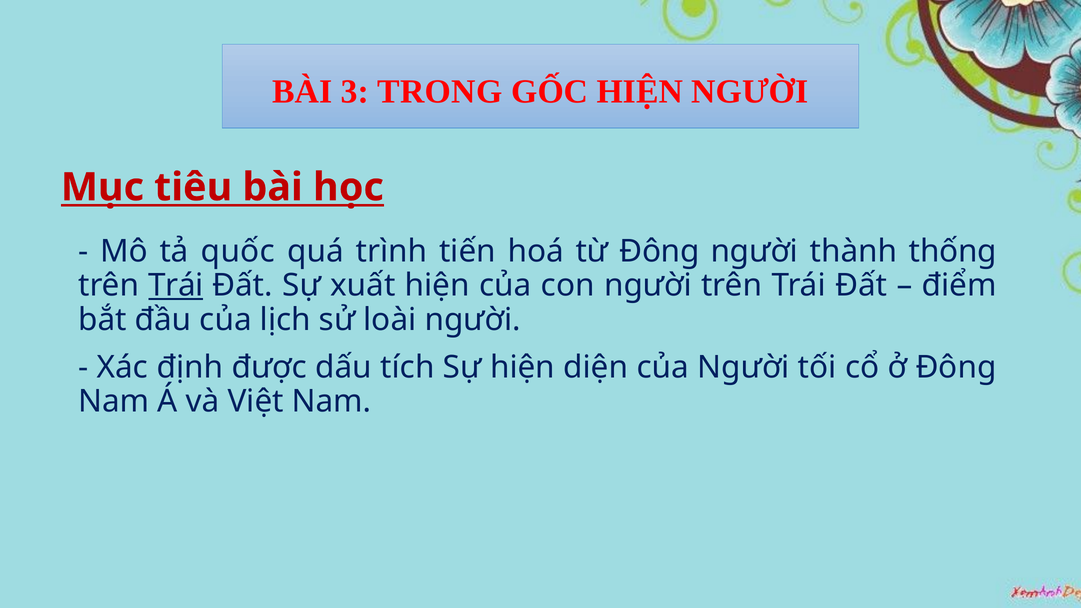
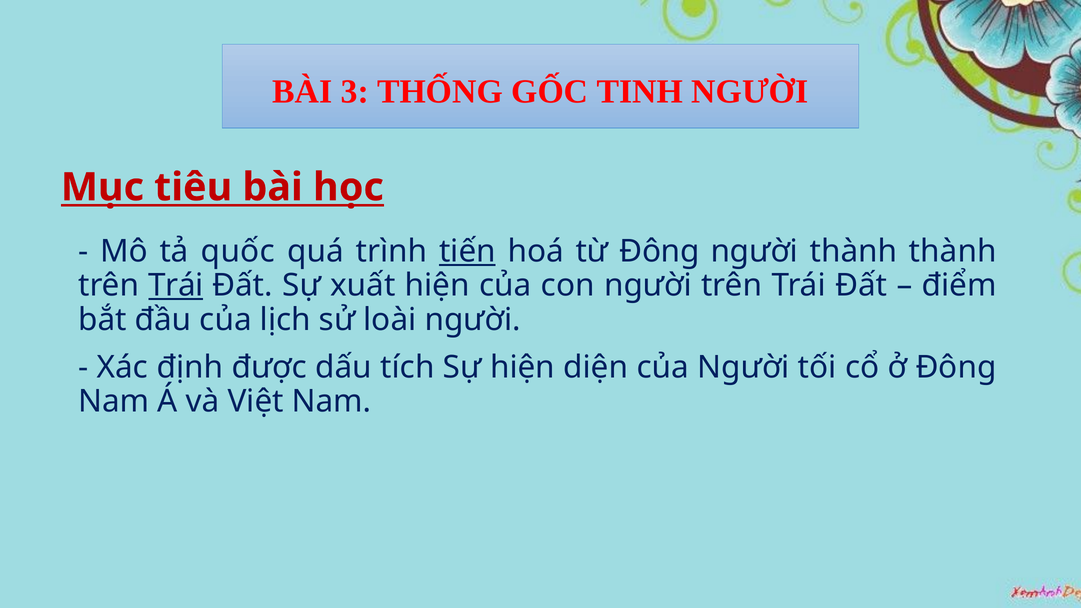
TRONG: TRONG -> THỐNG (440, 92)
HIỆN: HIỆN -> TINH (640, 92)
tiến underline: none -> present (467, 252)
thành thống: thống -> thành (953, 252)
